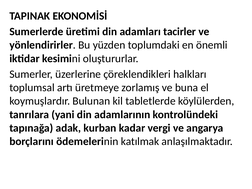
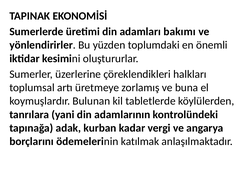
tacirler: tacirler -> bakımı (180, 32)
